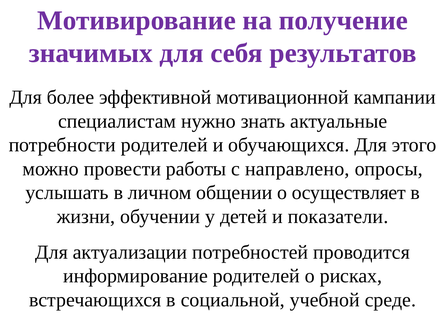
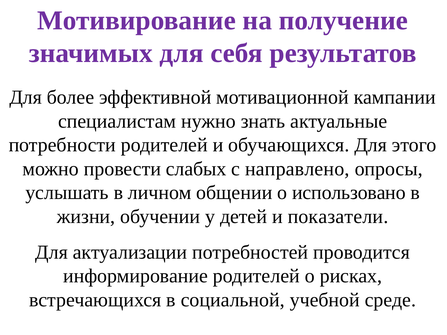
работы: работы -> слабых (196, 169)
осуществляет: осуществляет -> использовано (349, 193)
